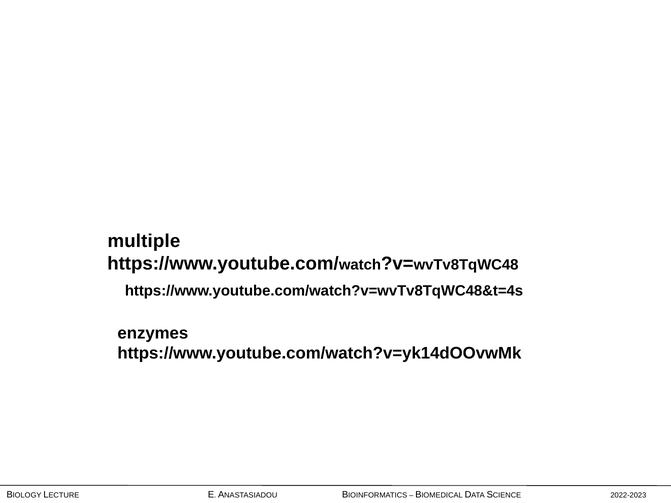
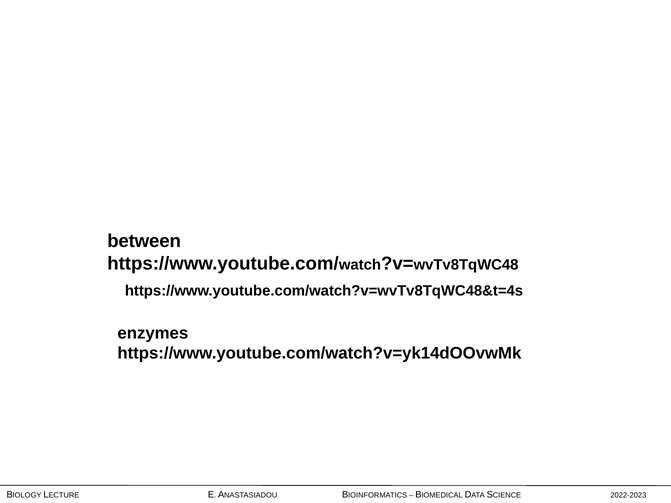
multiple: multiple -> between (144, 241)
